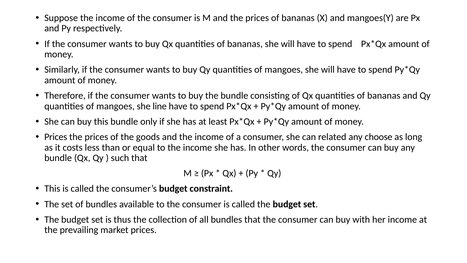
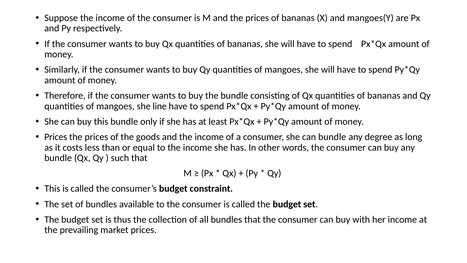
can related: related -> bundle (332, 137)
choose: choose -> degree (379, 137)
